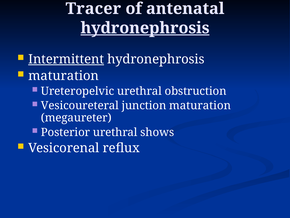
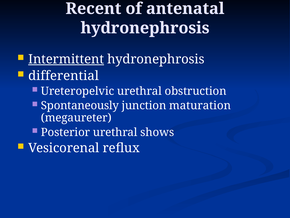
Tracer: Tracer -> Recent (93, 9)
hydronephrosis underline: present -> none (145, 28)
maturation: maturation -> differential (64, 76)
Vesicoureteral: Vesicoureteral -> Spontaneously (80, 105)
